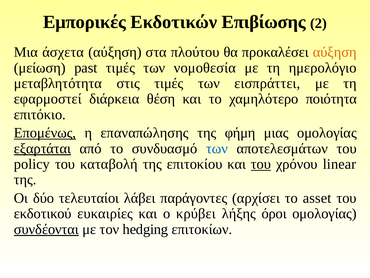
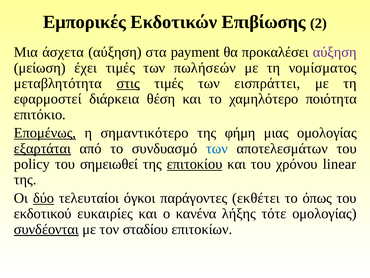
πλούτου: πλούτου -> payment (195, 52)
αύξηση colour: orange -> purple (335, 52)
past: past -> έχει (86, 68)
νομοθεσία: νομοθεσία -> πωλήσεών (205, 68)
ημερολόγιο: ημερολόγιο -> νομίσματος (323, 68)
στις underline: none -> present (128, 83)
επαναπώλησης: επαναπώλησης -> σημαντικότερο (145, 133)
καταβολή: καταβολή -> σημειωθεί (109, 164)
επιτοκίου underline: none -> present (195, 164)
του underline: present -> none (261, 164)
δύο underline: none -> present (44, 198)
λάβει: λάβει -> όγκοι (140, 198)
αρχίσει: αρχίσει -> εκθέτει (256, 198)
asset: asset -> όπως (317, 198)
κρύβει: κρύβει -> κανένα (196, 213)
όροι: όροι -> τότε (274, 213)
hedging: hedging -> σταδίου (145, 229)
